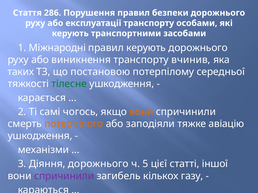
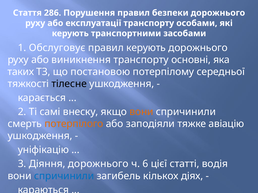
Міжнародні: Міжнародні -> Обслуговує (57, 48)
вчинив: вчинив -> основні (191, 60)
тілесне colour: green -> black (69, 84)
чогось: чогось -> внеску (81, 112)
механізми: механізми -> уніфікацію (43, 150)
5: 5 -> 6 (145, 164)
іншої: іншої -> водія (215, 164)
спричинили colour: purple -> blue (64, 176)
газу: газу -> діях (192, 176)
